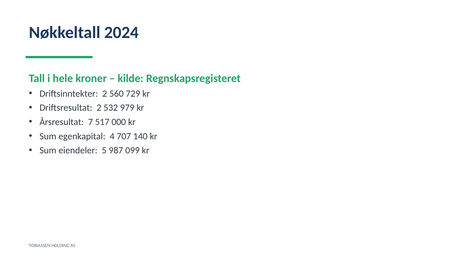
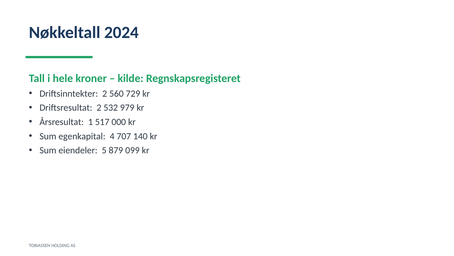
7: 7 -> 1 (90, 122)
987: 987 -> 879 (116, 150)
